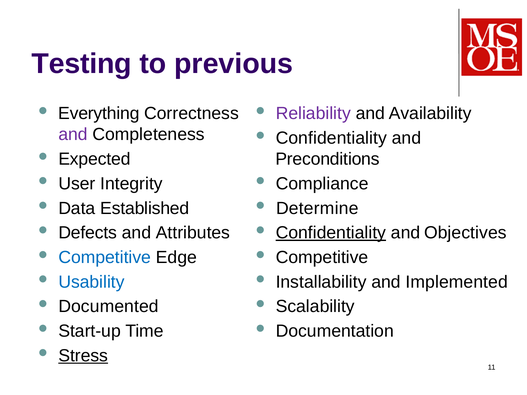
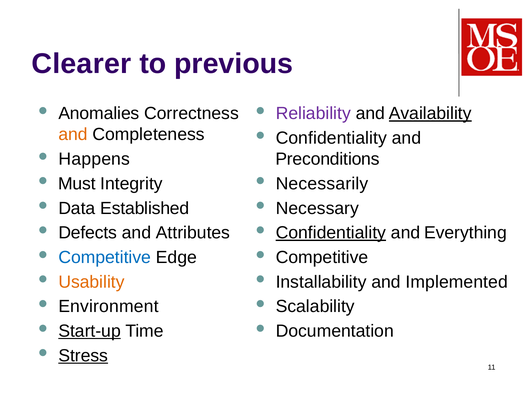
Testing: Testing -> Clearer (81, 64)
Everything: Everything -> Anomalies (99, 114)
Availability underline: none -> present (430, 114)
and colour: purple -> orange (73, 135)
Expected: Expected -> Happens (94, 159)
User: User -> Must (77, 184)
Compliance: Compliance -> Necessarily (322, 184)
Determine: Determine -> Necessary (317, 208)
Objectives: Objectives -> Everything (465, 233)
Usability colour: blue -> orange (91, 282)
Documented: Documented -> Environment (108, 307)
Start-up underline: none -> present (90, 331)
